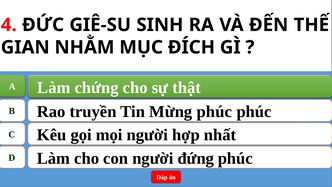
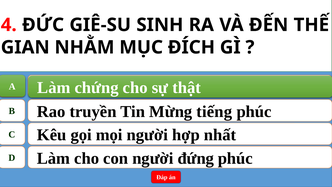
Mừng phúc: phúc -> tiếng (214, 111)
